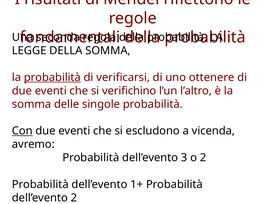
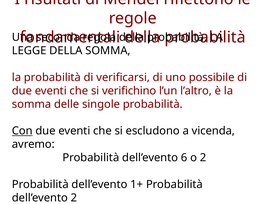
probabilità underline: present -> none (52, 77)
ottenere: ottenere -> possibile (212, 77)
3: 3 -> 6 (184, 158)
